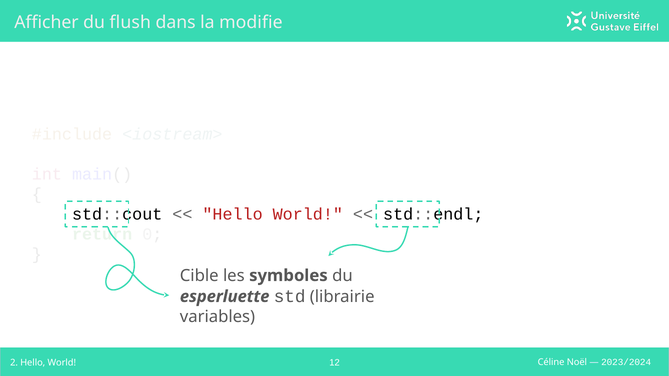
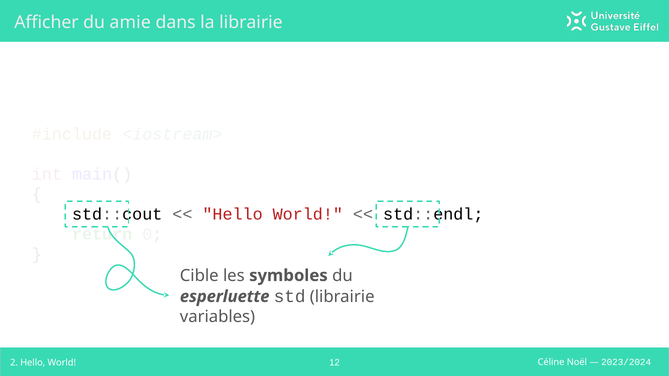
flush: flush -> amie (130, 23)
la modifie: modifie -> librairie (251, 23)
